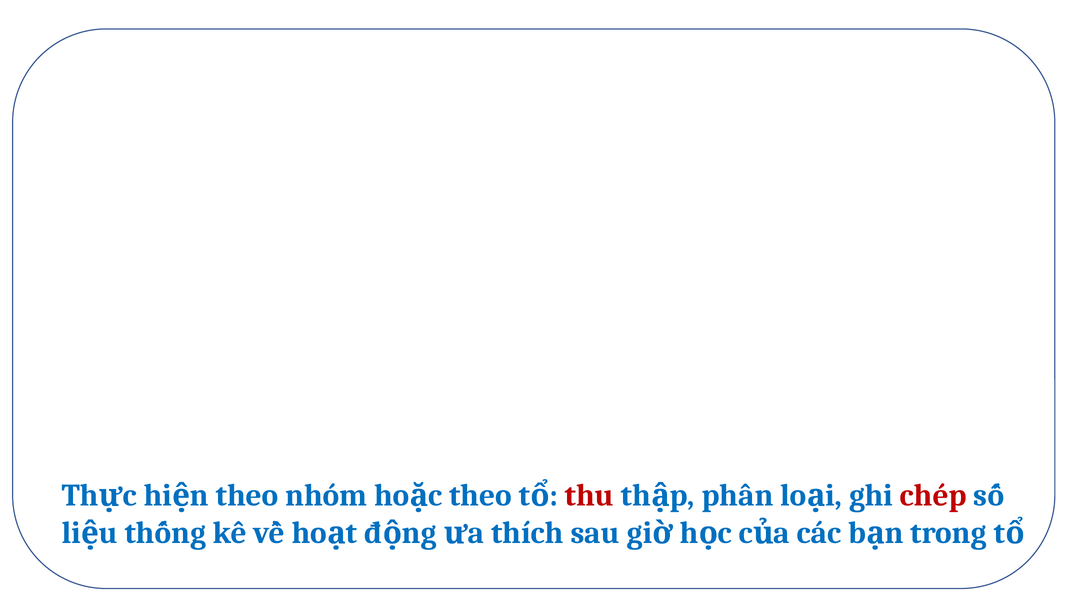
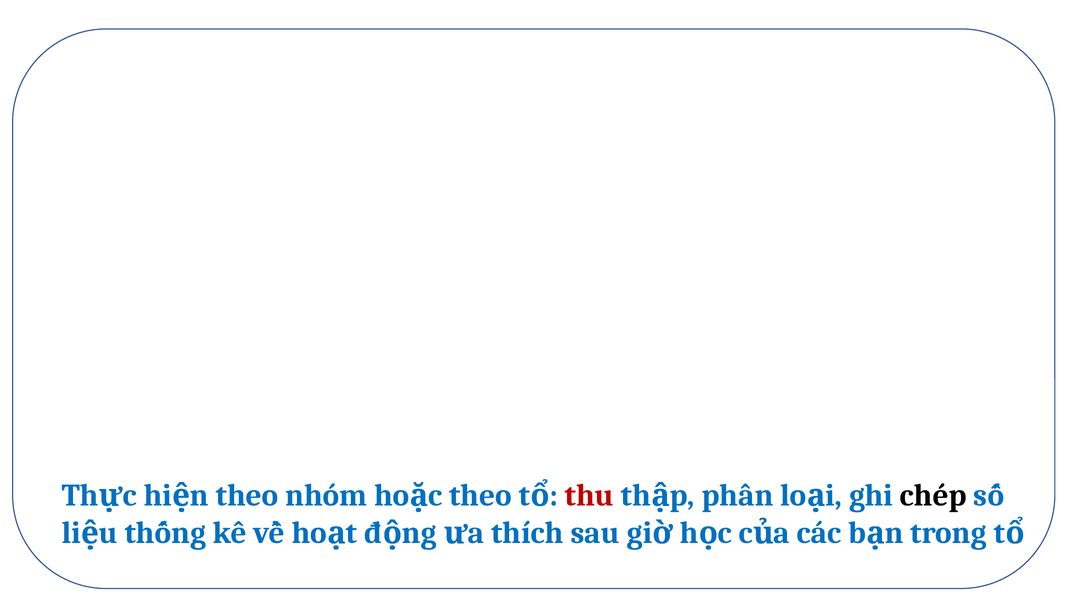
chép colour: red -> black (933, 496)
